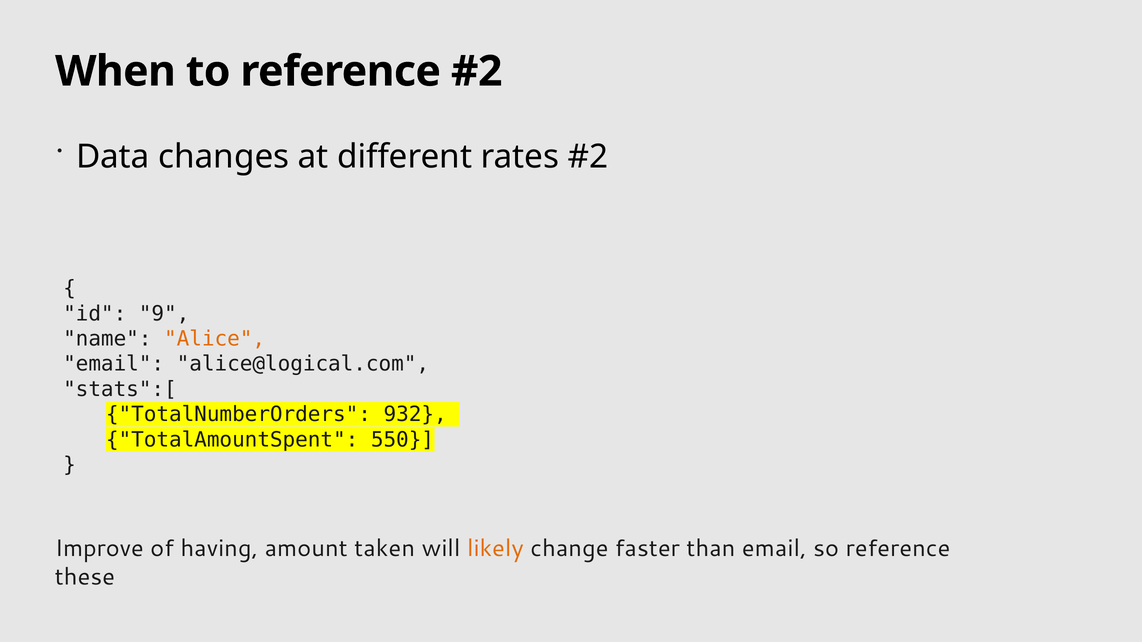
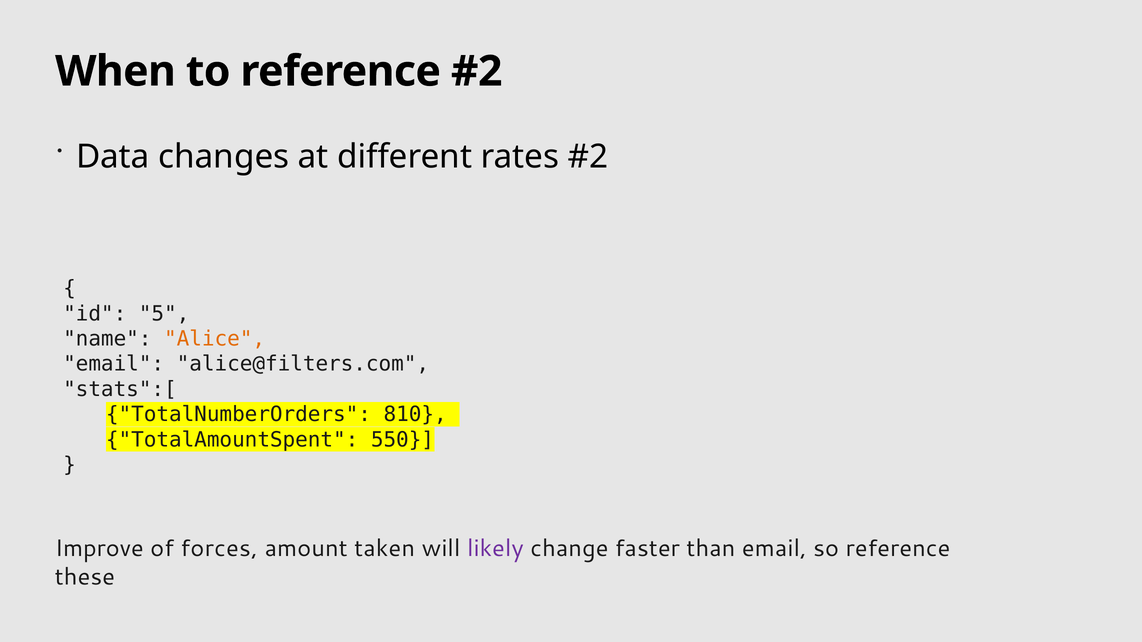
9: 9 -> 5 (164, 314)
alice@logical.com: alice@logical.com -> alice@filters.com (303, 364)
932: 932 -> 810 (415, 415)
having: having -> forces (219, 549)
likely colour: orange -> purple (495, 549)
